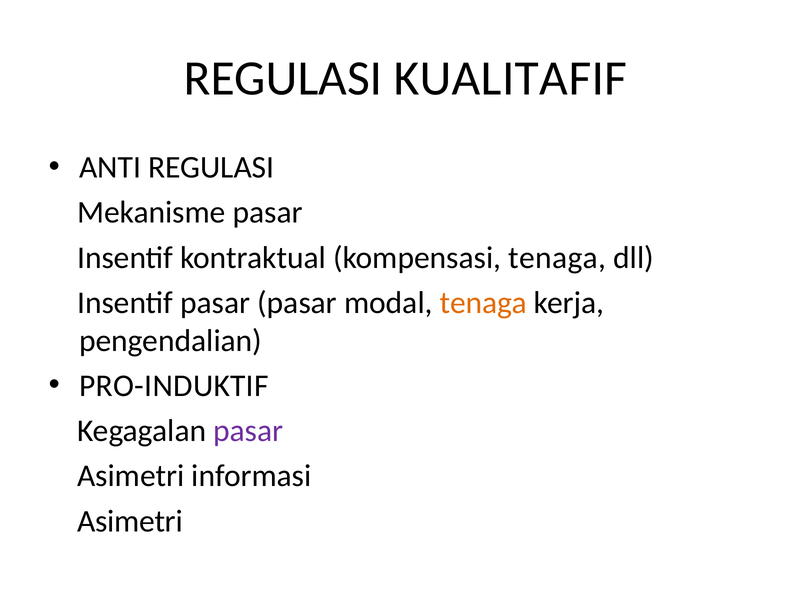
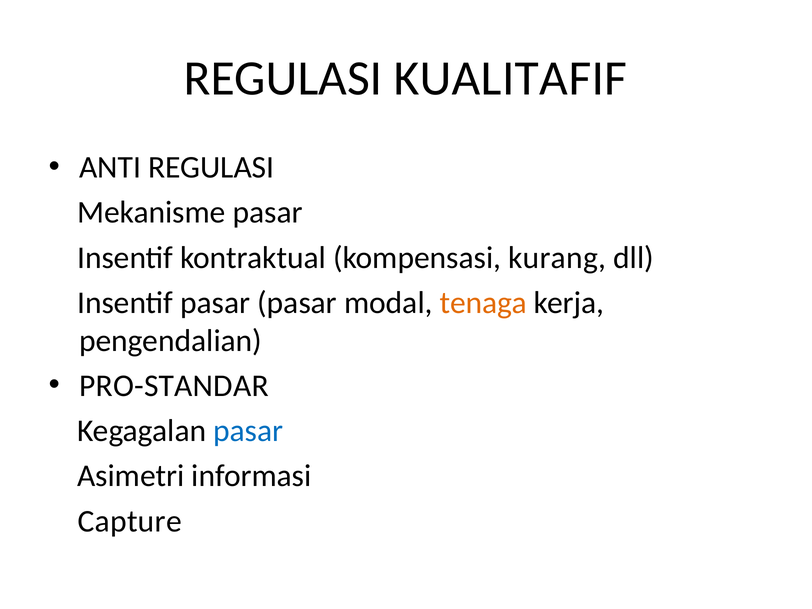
kompensasi tenaga: tenaga -> kurang (557, 258)
PRO-INDUKTIF: PRO-INDUKTIF -> PRO-STANDAR (174, 386)
pasar colour: purple -> blue (248, 431)
Asimetri: Asimetri -> Capture (130, 521)
